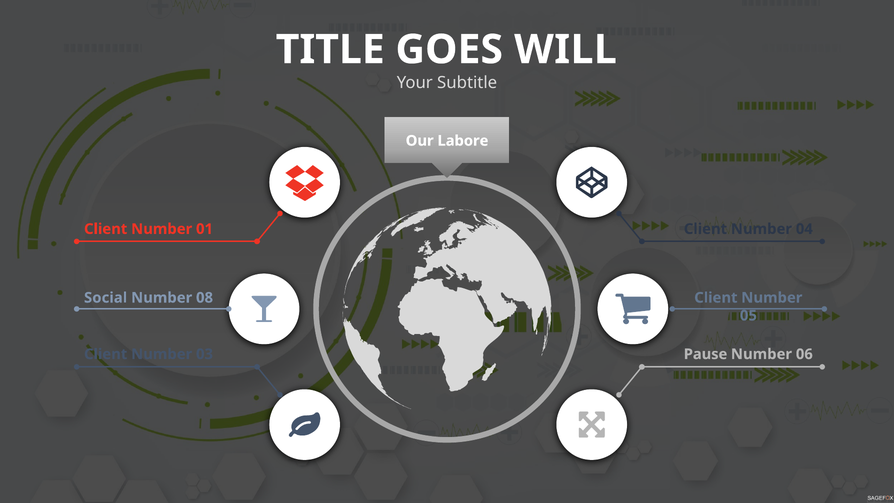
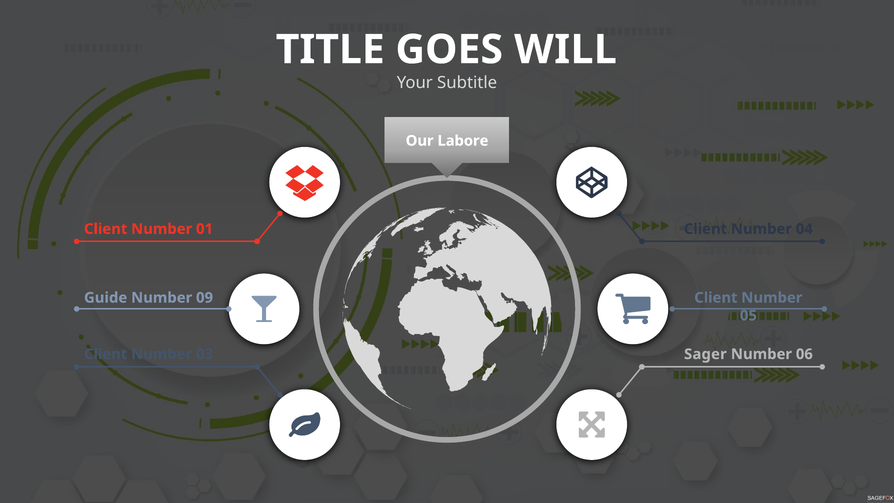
Social: Social -> Guide (106, 298)
08: 08 -> 09 (205, 298)
Pause: Pause -> Sager (705, 354)
